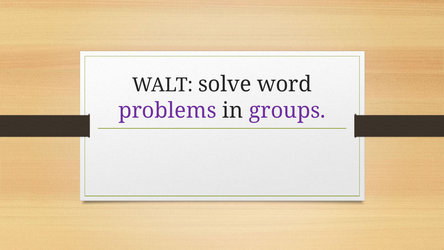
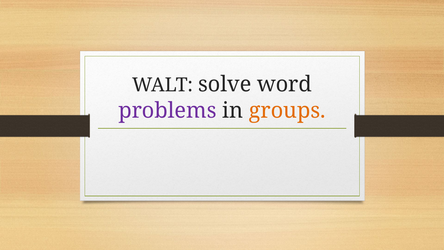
groups colour: purple -> orange (287, 110)
